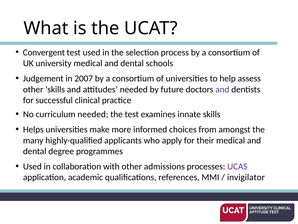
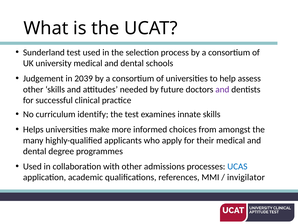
Convergent: Convergent -> Sunderland (44, 52)
2007: 2007 -> 2039 (84, 78)
curriculum needed: needed -> identify (93, 114)
UCAS colour: purple -> blue (237, 166)
